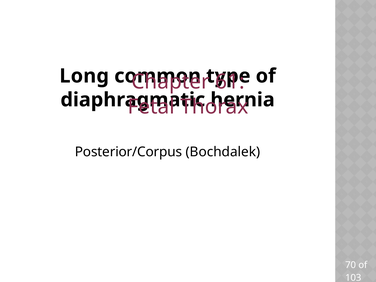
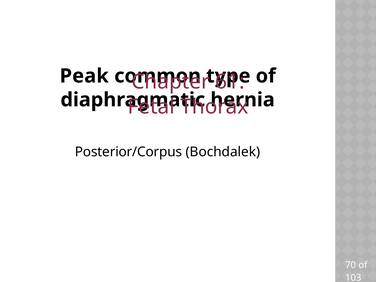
Long: Long -> Peak (84, 76)
